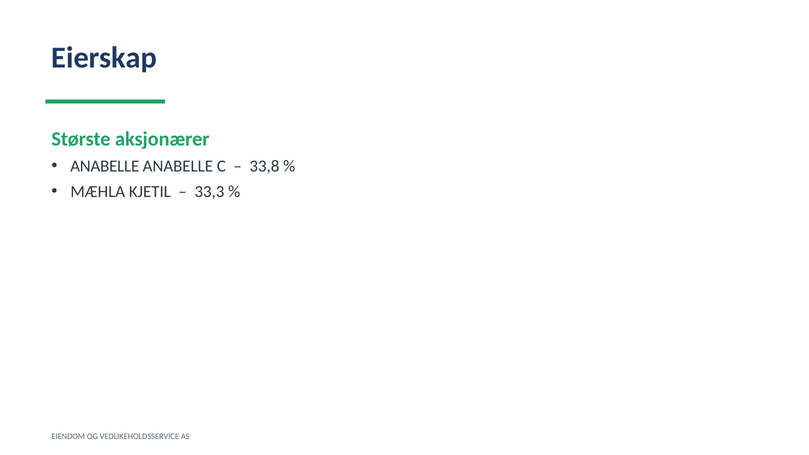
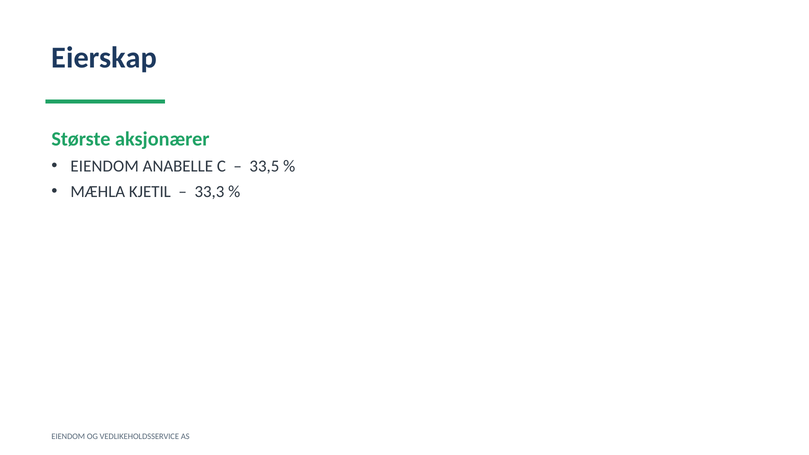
ANABELLE: ANABELLE -> EIENDOM (105, 166)
33,8: 33,8 -> 33,5 (264, 166)
